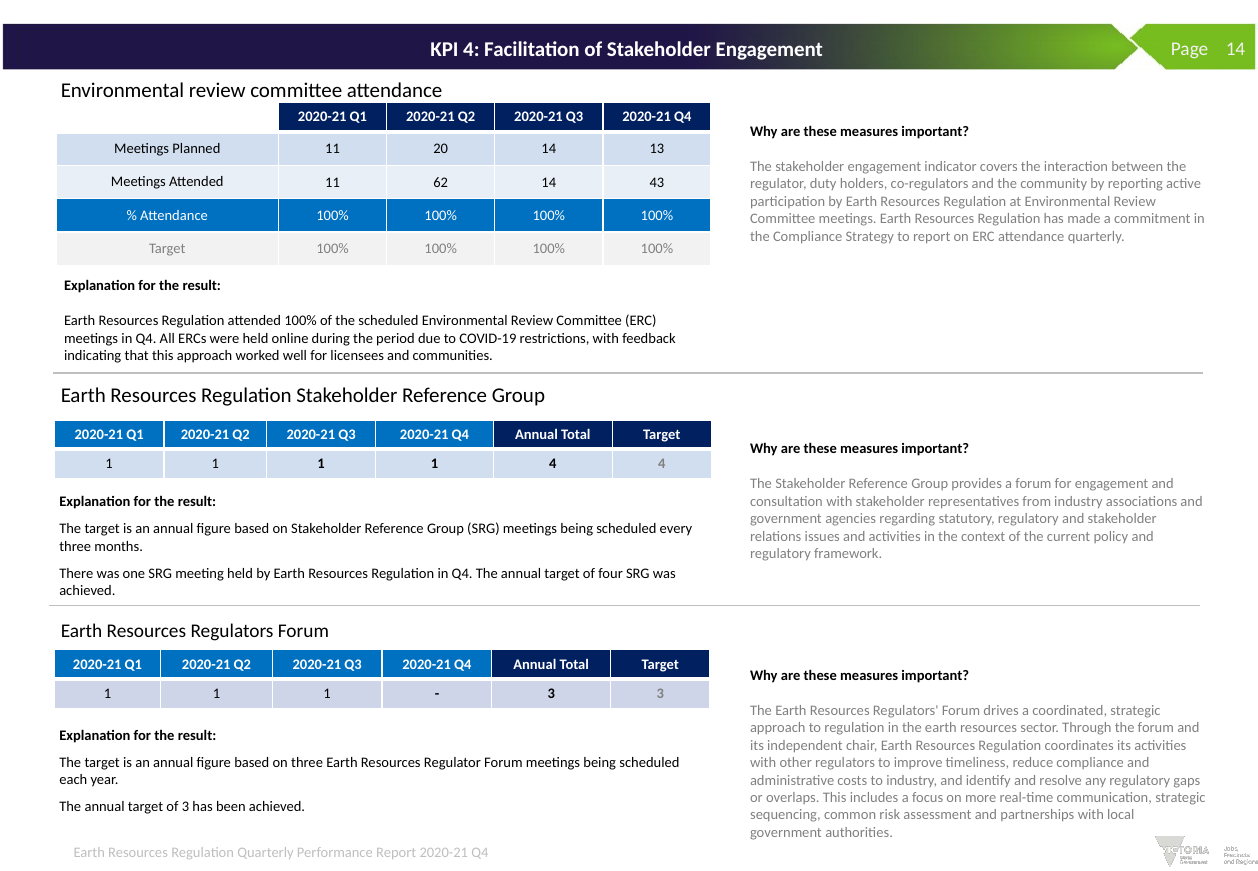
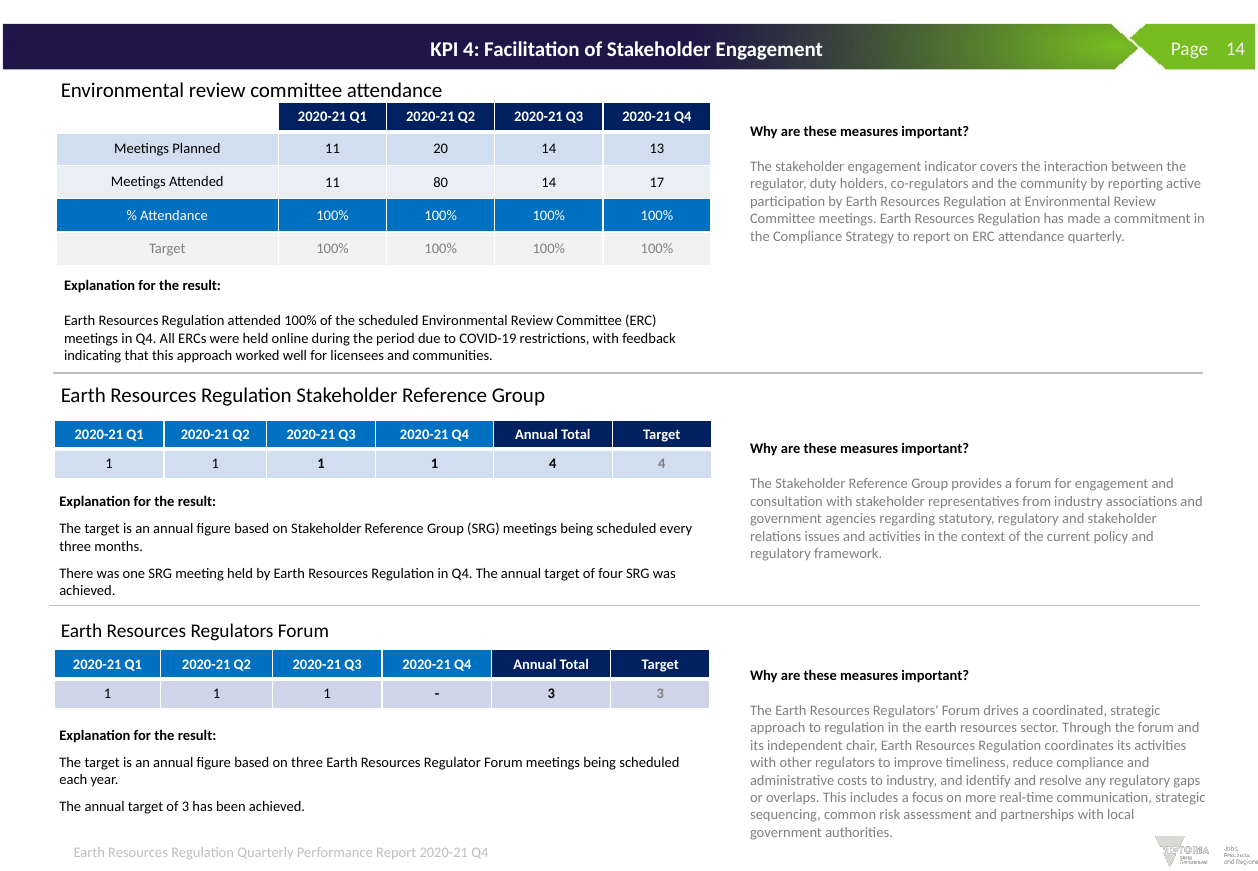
62: 62 -> 80 (441, 183)
43: 43 -> 17 (657, 183)
